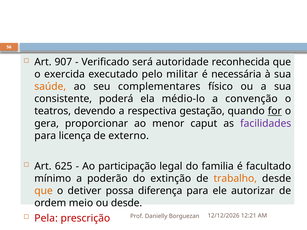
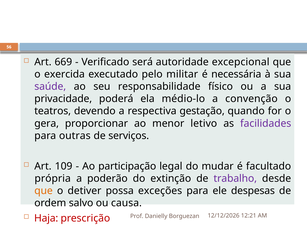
907: 907 -> 669 (63, 62)
reconhecida: reconhecida -> excepcional (241, 62)
saúde colour: orange -> purple (50, 87)
complementares: complementares -> responsabilidade (159, 87)
consistente: consistente -> privacidade (63, 99)
for underline: present -> none (275, 111)
caput: caput -> letivo (204, 124)
licença: licença -> outras (75, 136)
externo: externo -> serviços (129, 136)
625: 625 -> 109 (64, 166)
familia: familia -> mudar (218, 166)
mínimo: mínimo -> própria (53, 179)
trabalho colour: orange -> purple (235, 179)
diferença: diferença -> exceções (160, 191)
autorizar: autorizar -> despesas (253, 191)
meio: meio -> salvo (81, 203)
ou desde: desde -> causa (126, 203)
Pela: Pela -> Haja (46, 218)
